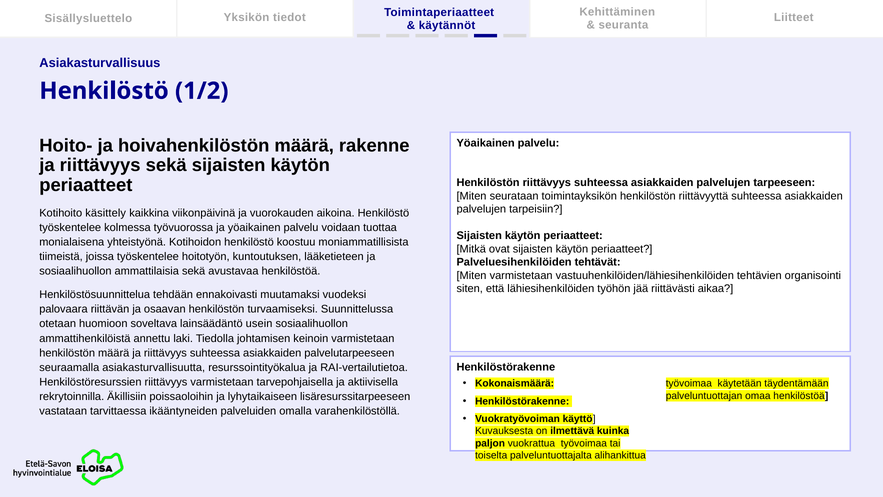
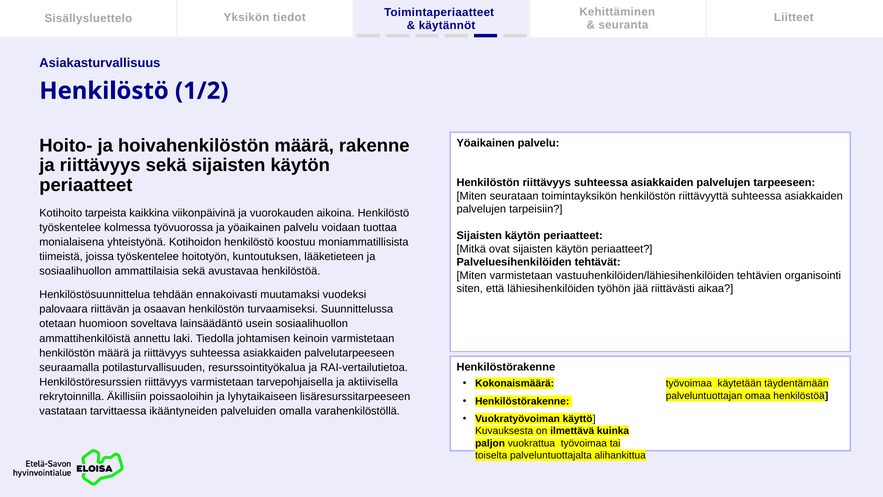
käsittely: käsittely -> tarpeista (106, 213)
asiakasturvallisuutta: asiakasturvallisuutta -> potilasturvallisuuden (154, 367)
